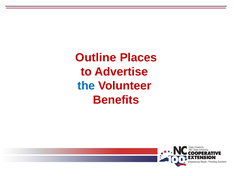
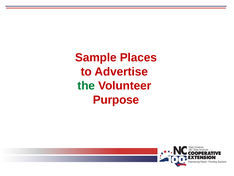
Outline: Outline -> Sample (96, 57)
the colour: blue -> green (86, 86)
Benefits: Benefits -> Purpose (116, 100)
